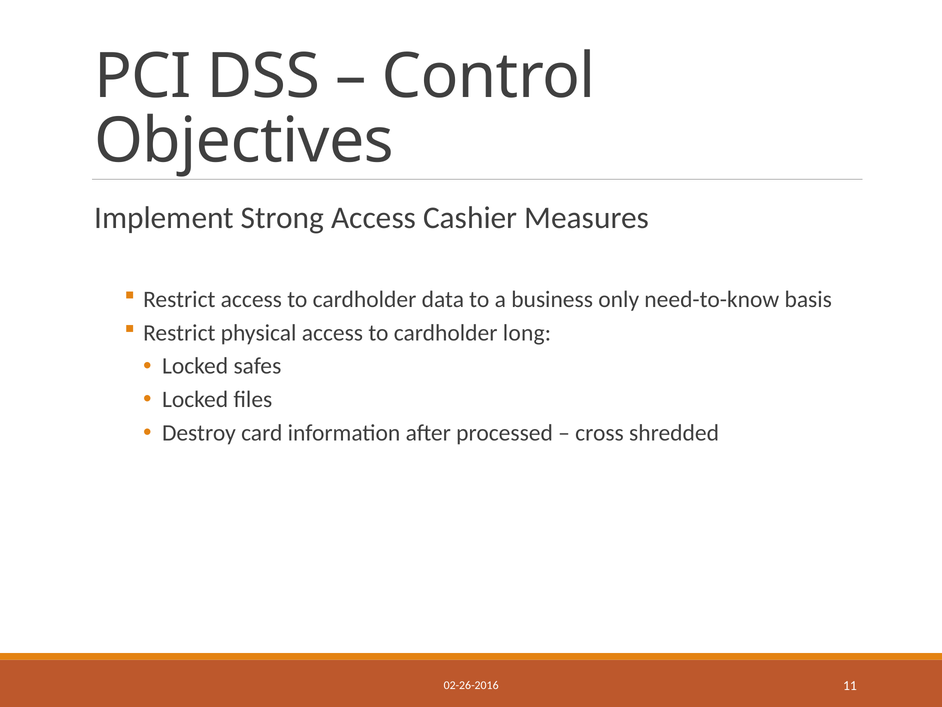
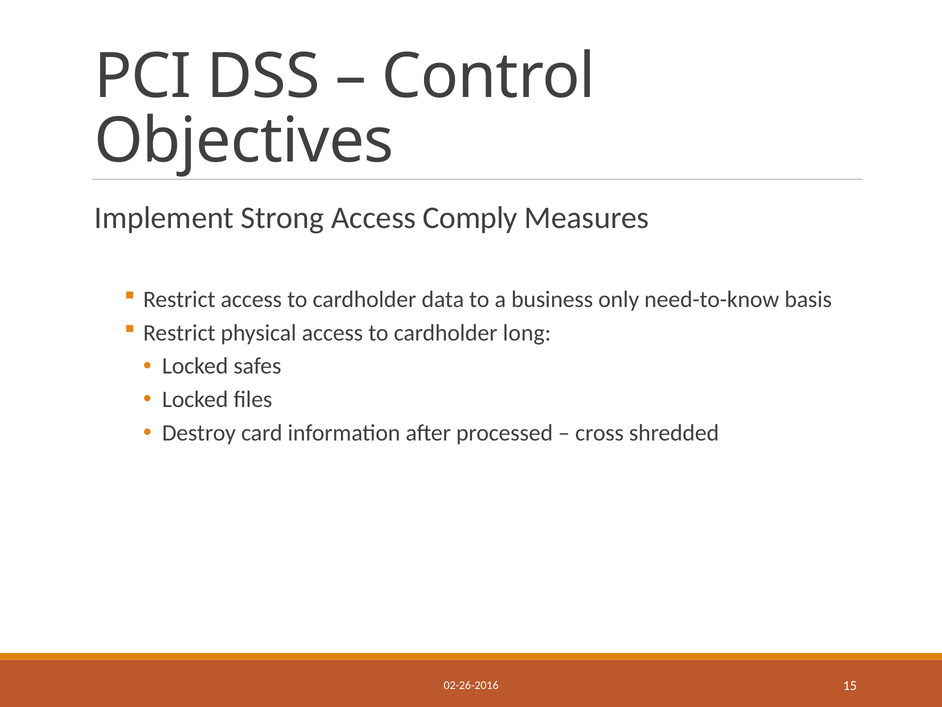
Cashier: Cashier -> Comply (470, 218)
11: 11 -> 15 (850, 685)
